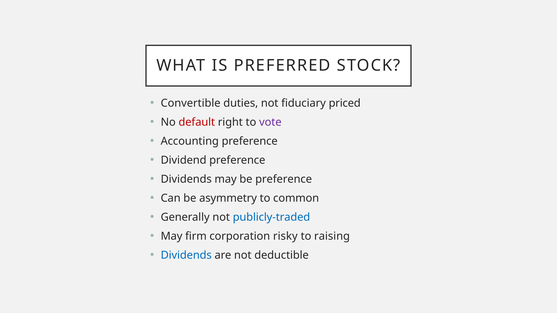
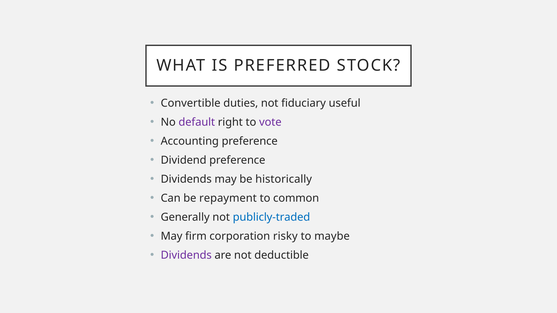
priced: priced -> useful (345, 103)
default colour: red -> purple (197, 122)
be preference: preference -> historically (284, 179)
asymmetry: asymmetry -> repayment (228, 198)
raising: raising -> maybe (332, 237)
Dividends colour: blue -> purple (186, 256)
